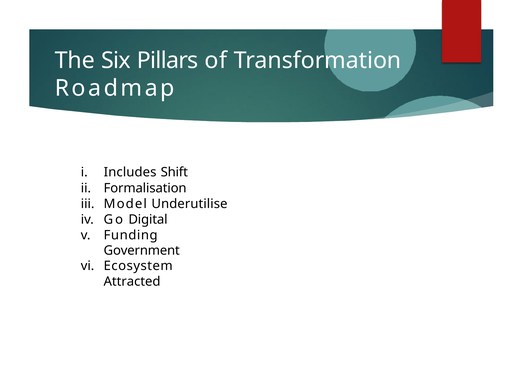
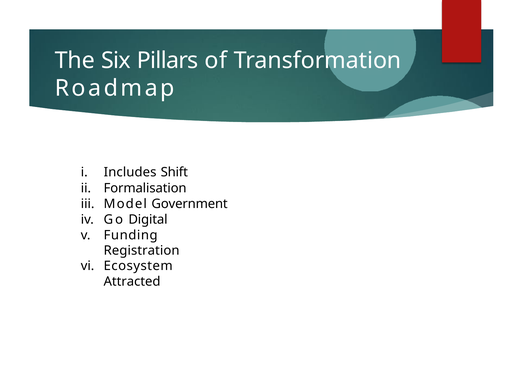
Underutilise: Underutilise -> Government (190, 204)
Government: Government -> Registration (142, 251)
